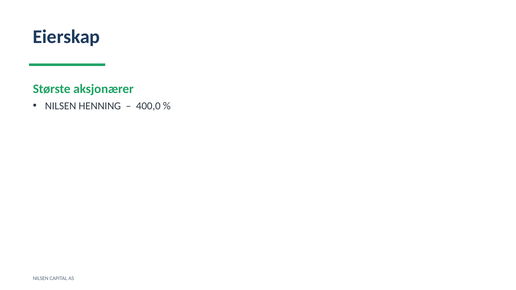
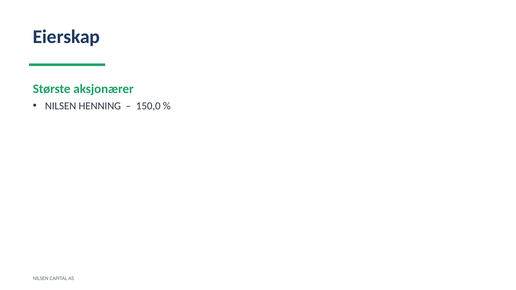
400,0: 400,0 -> 150,0 (148, 106)
